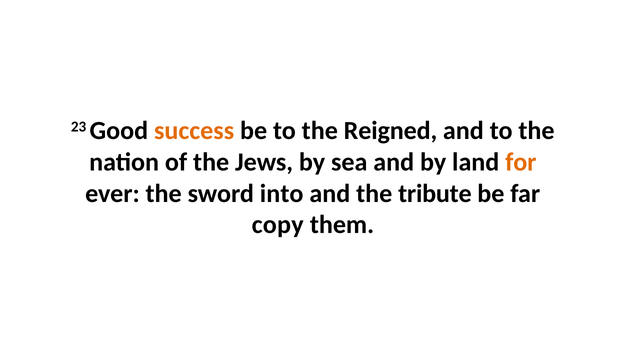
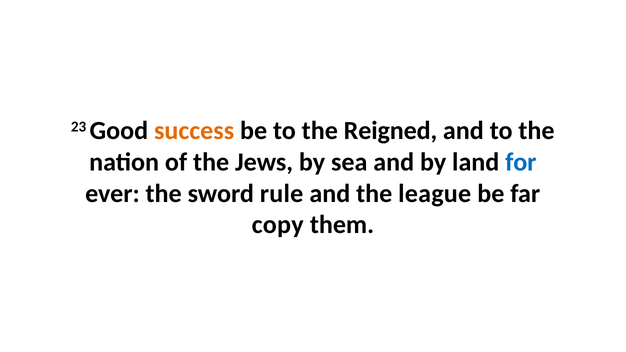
for colour: orange -> blue (521, 162)
into: into -> rule (282, 194)
tribute: tribute -> league (435, 194)
